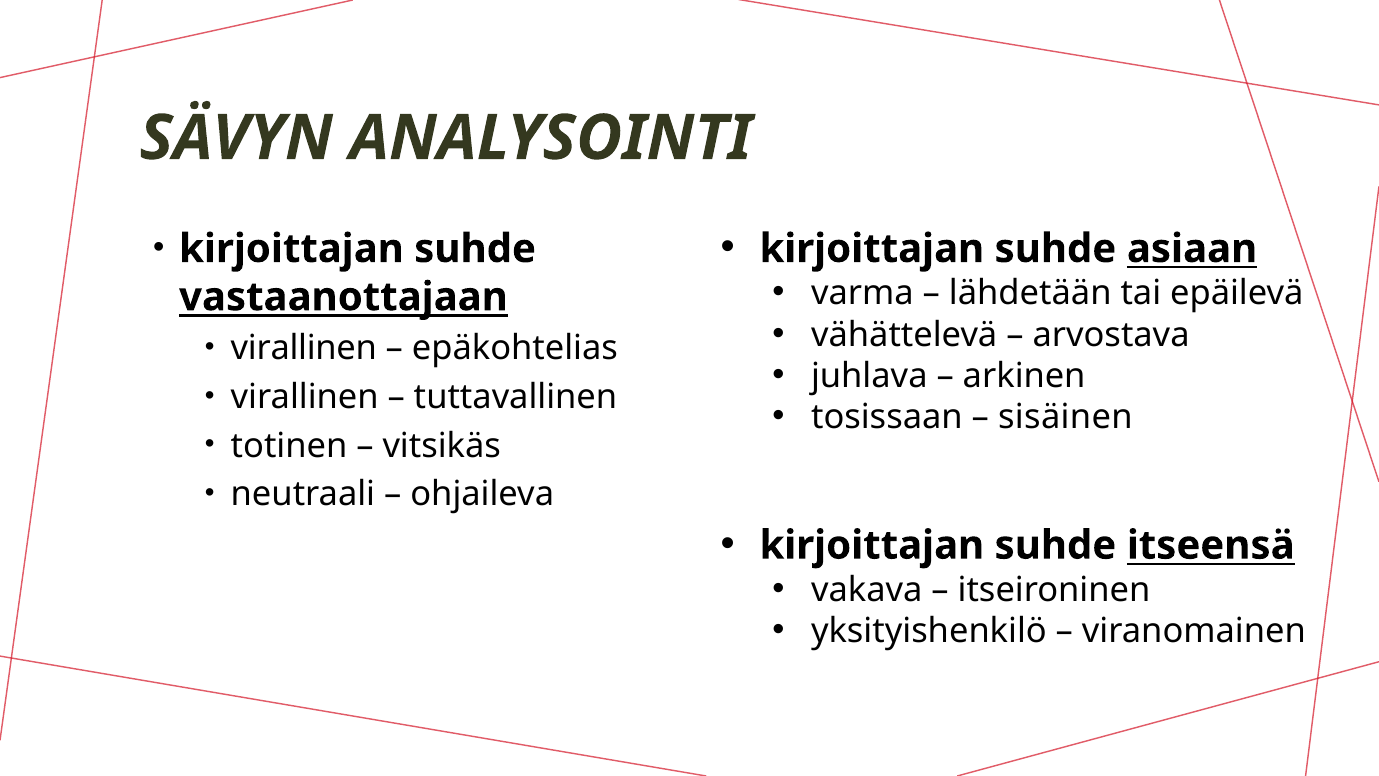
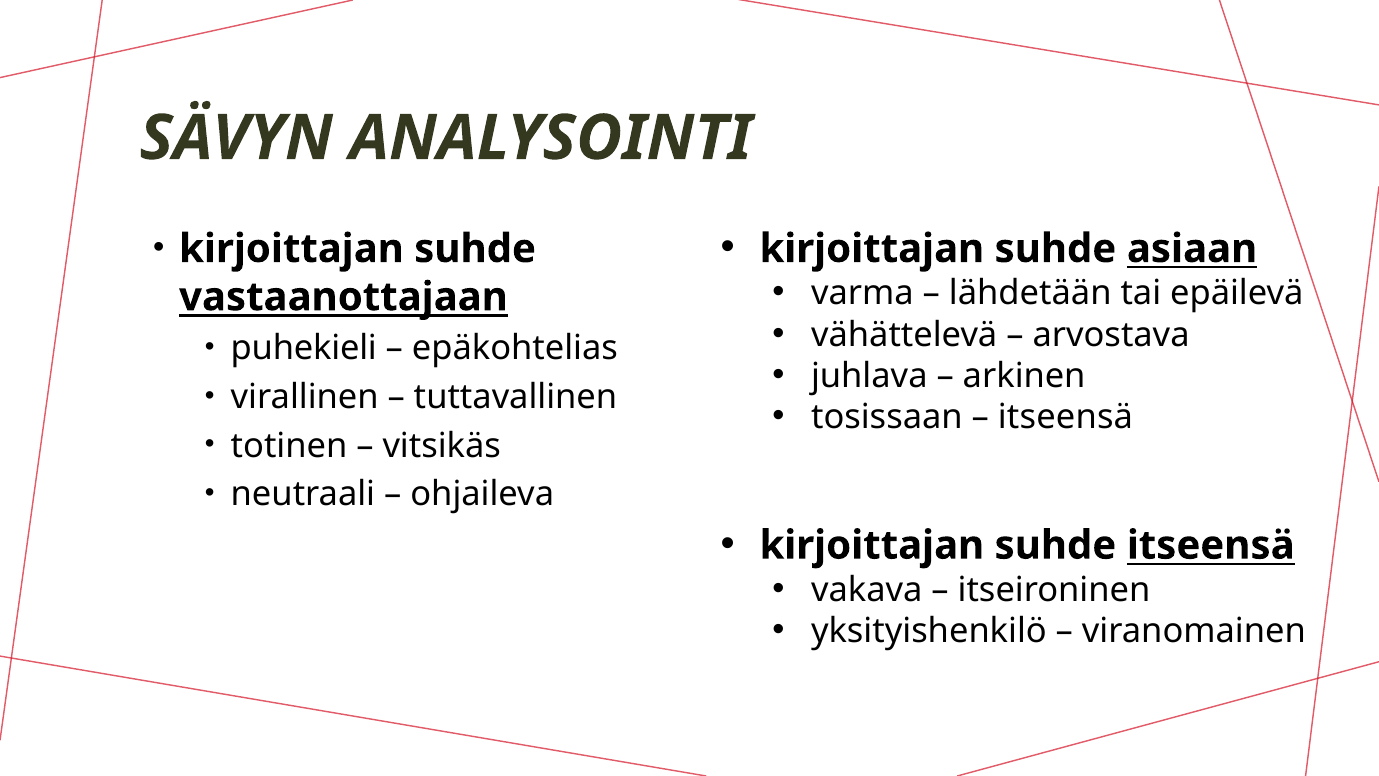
virallinen: virallinen -> puhekieli (304, 348)
sisäinen: sisäinen -> itseensä (1066, 417)
